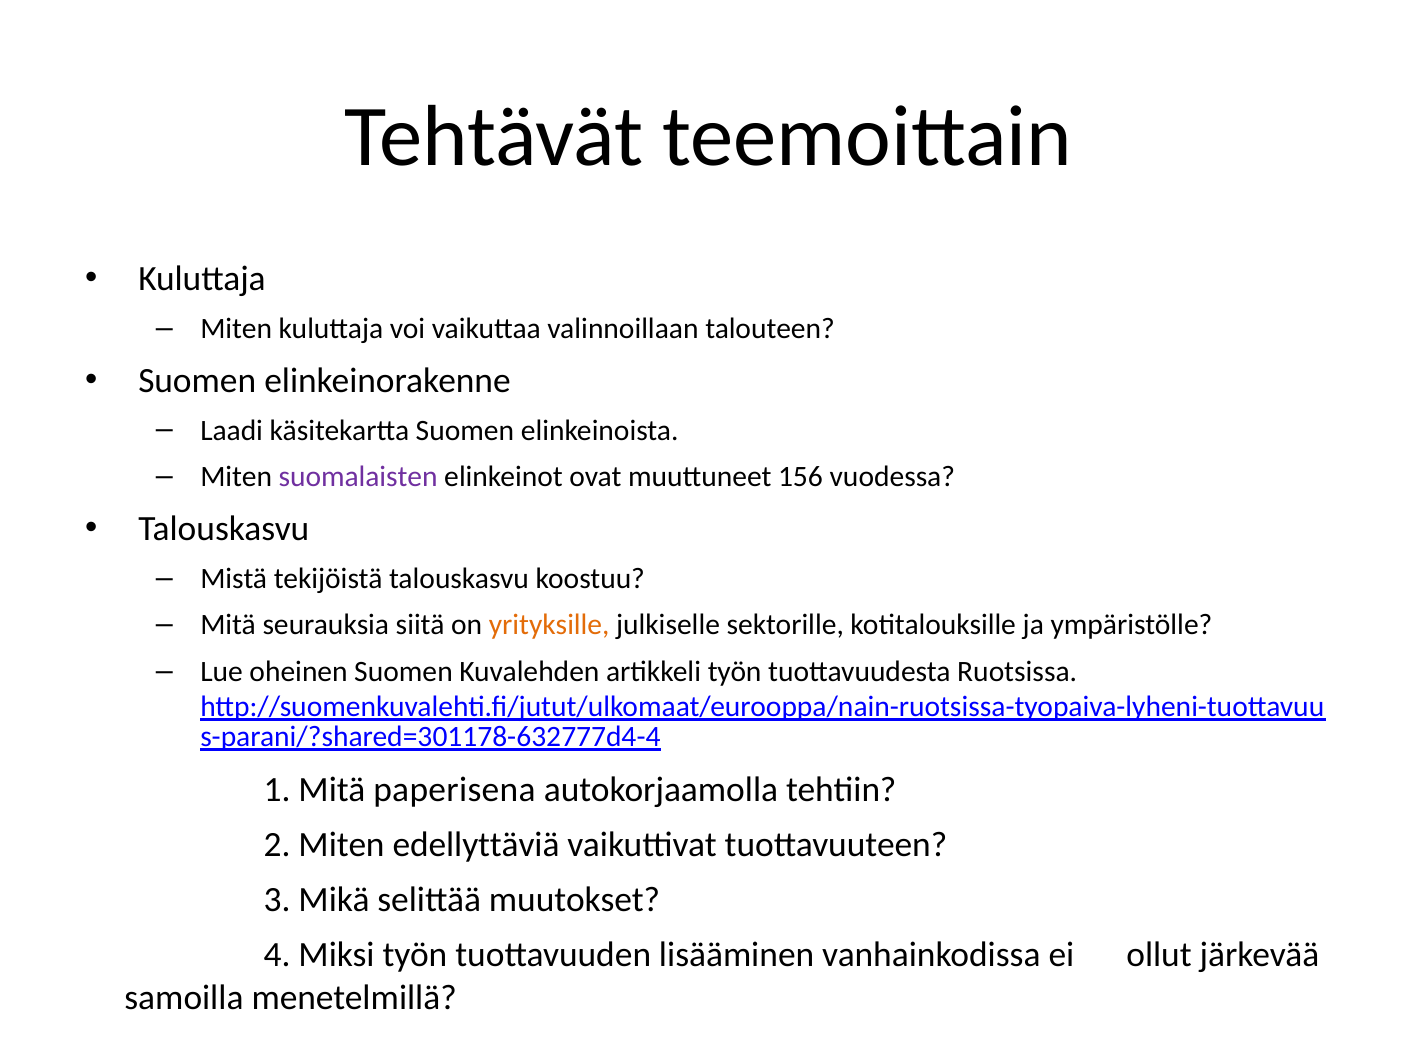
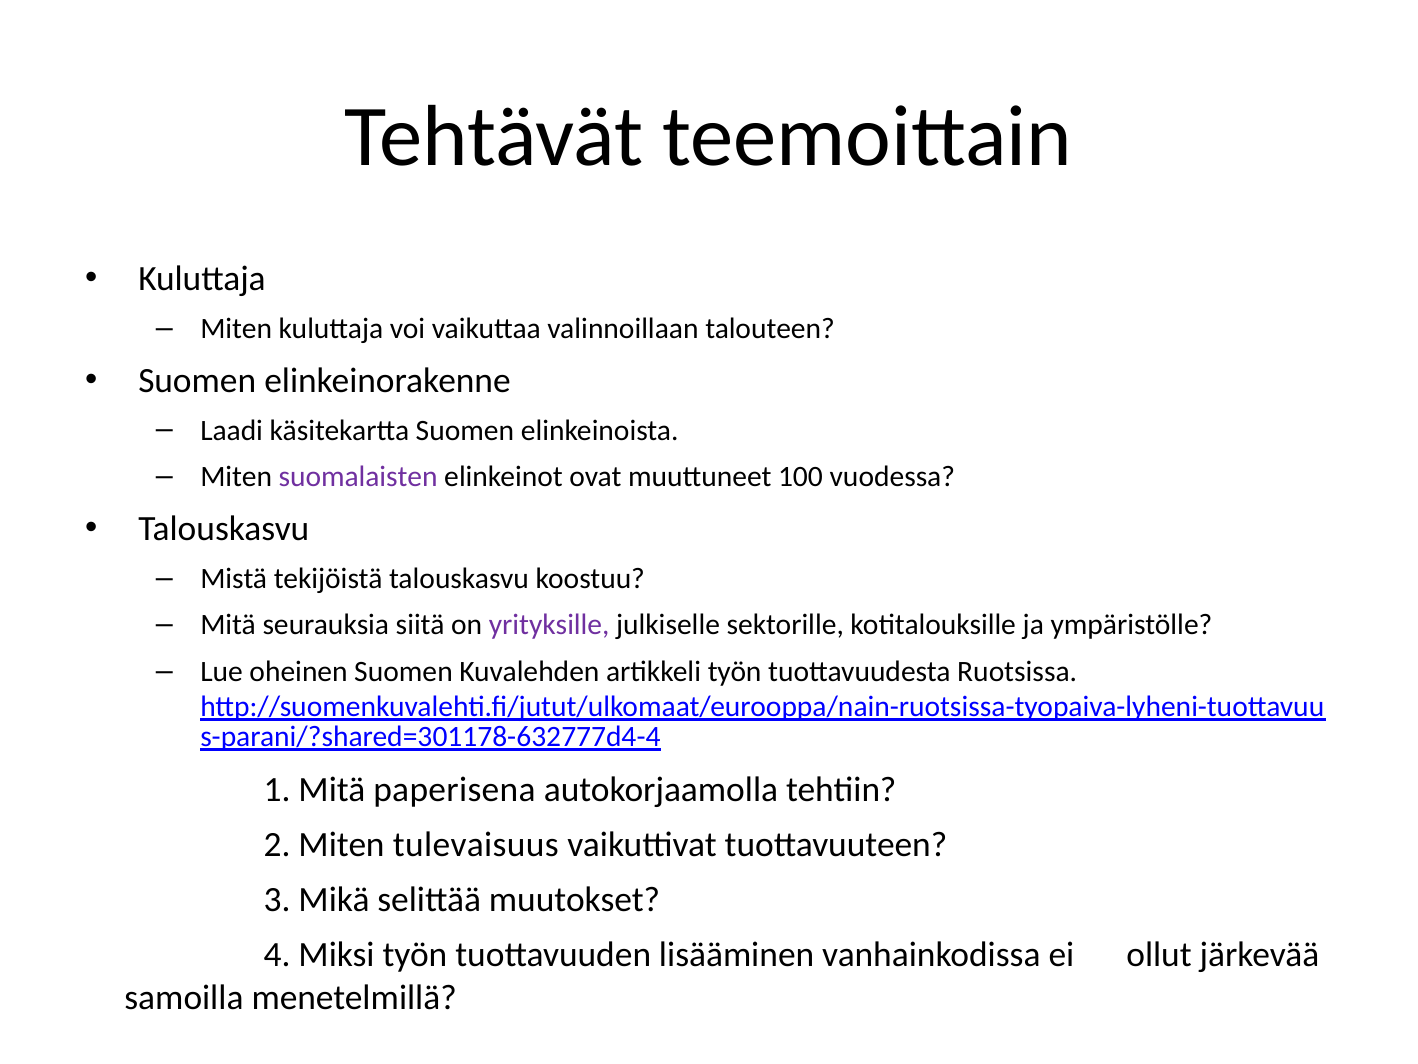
156: 156 -> 100 (800, 477)
yrityksille colour: orange -> purple (549, 625)
edellyttäviä: edellyttäviä -> tulevaisuus (476, 844)
